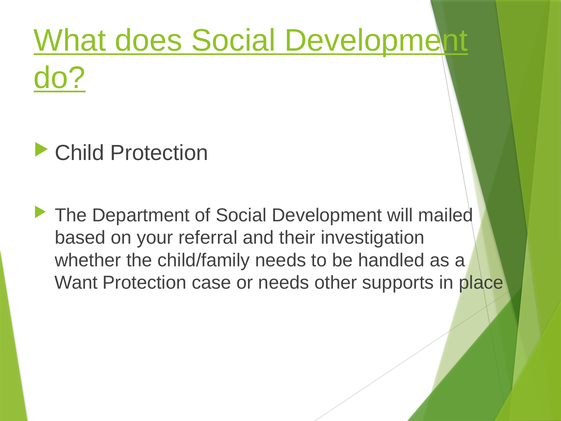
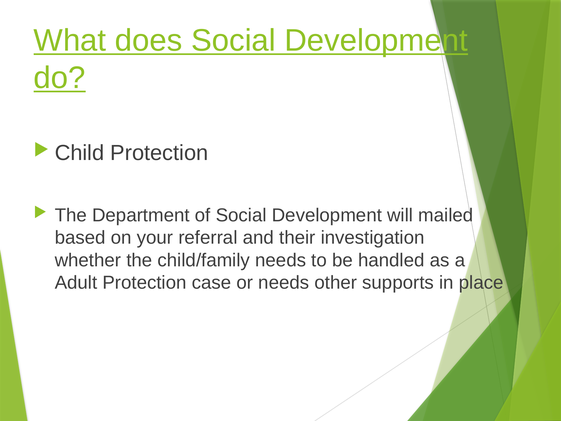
Want: Want -> Adult (76, 282)
